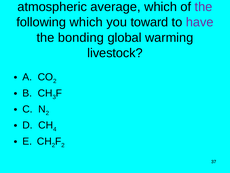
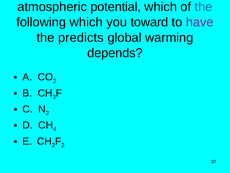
atmospheric average: average -> potential (116, 7)
the colour: purple -> blue (204, 7)
bonding: bonding -> predicts (81, 38)
livestock: livestock -> depends (115, 53)
